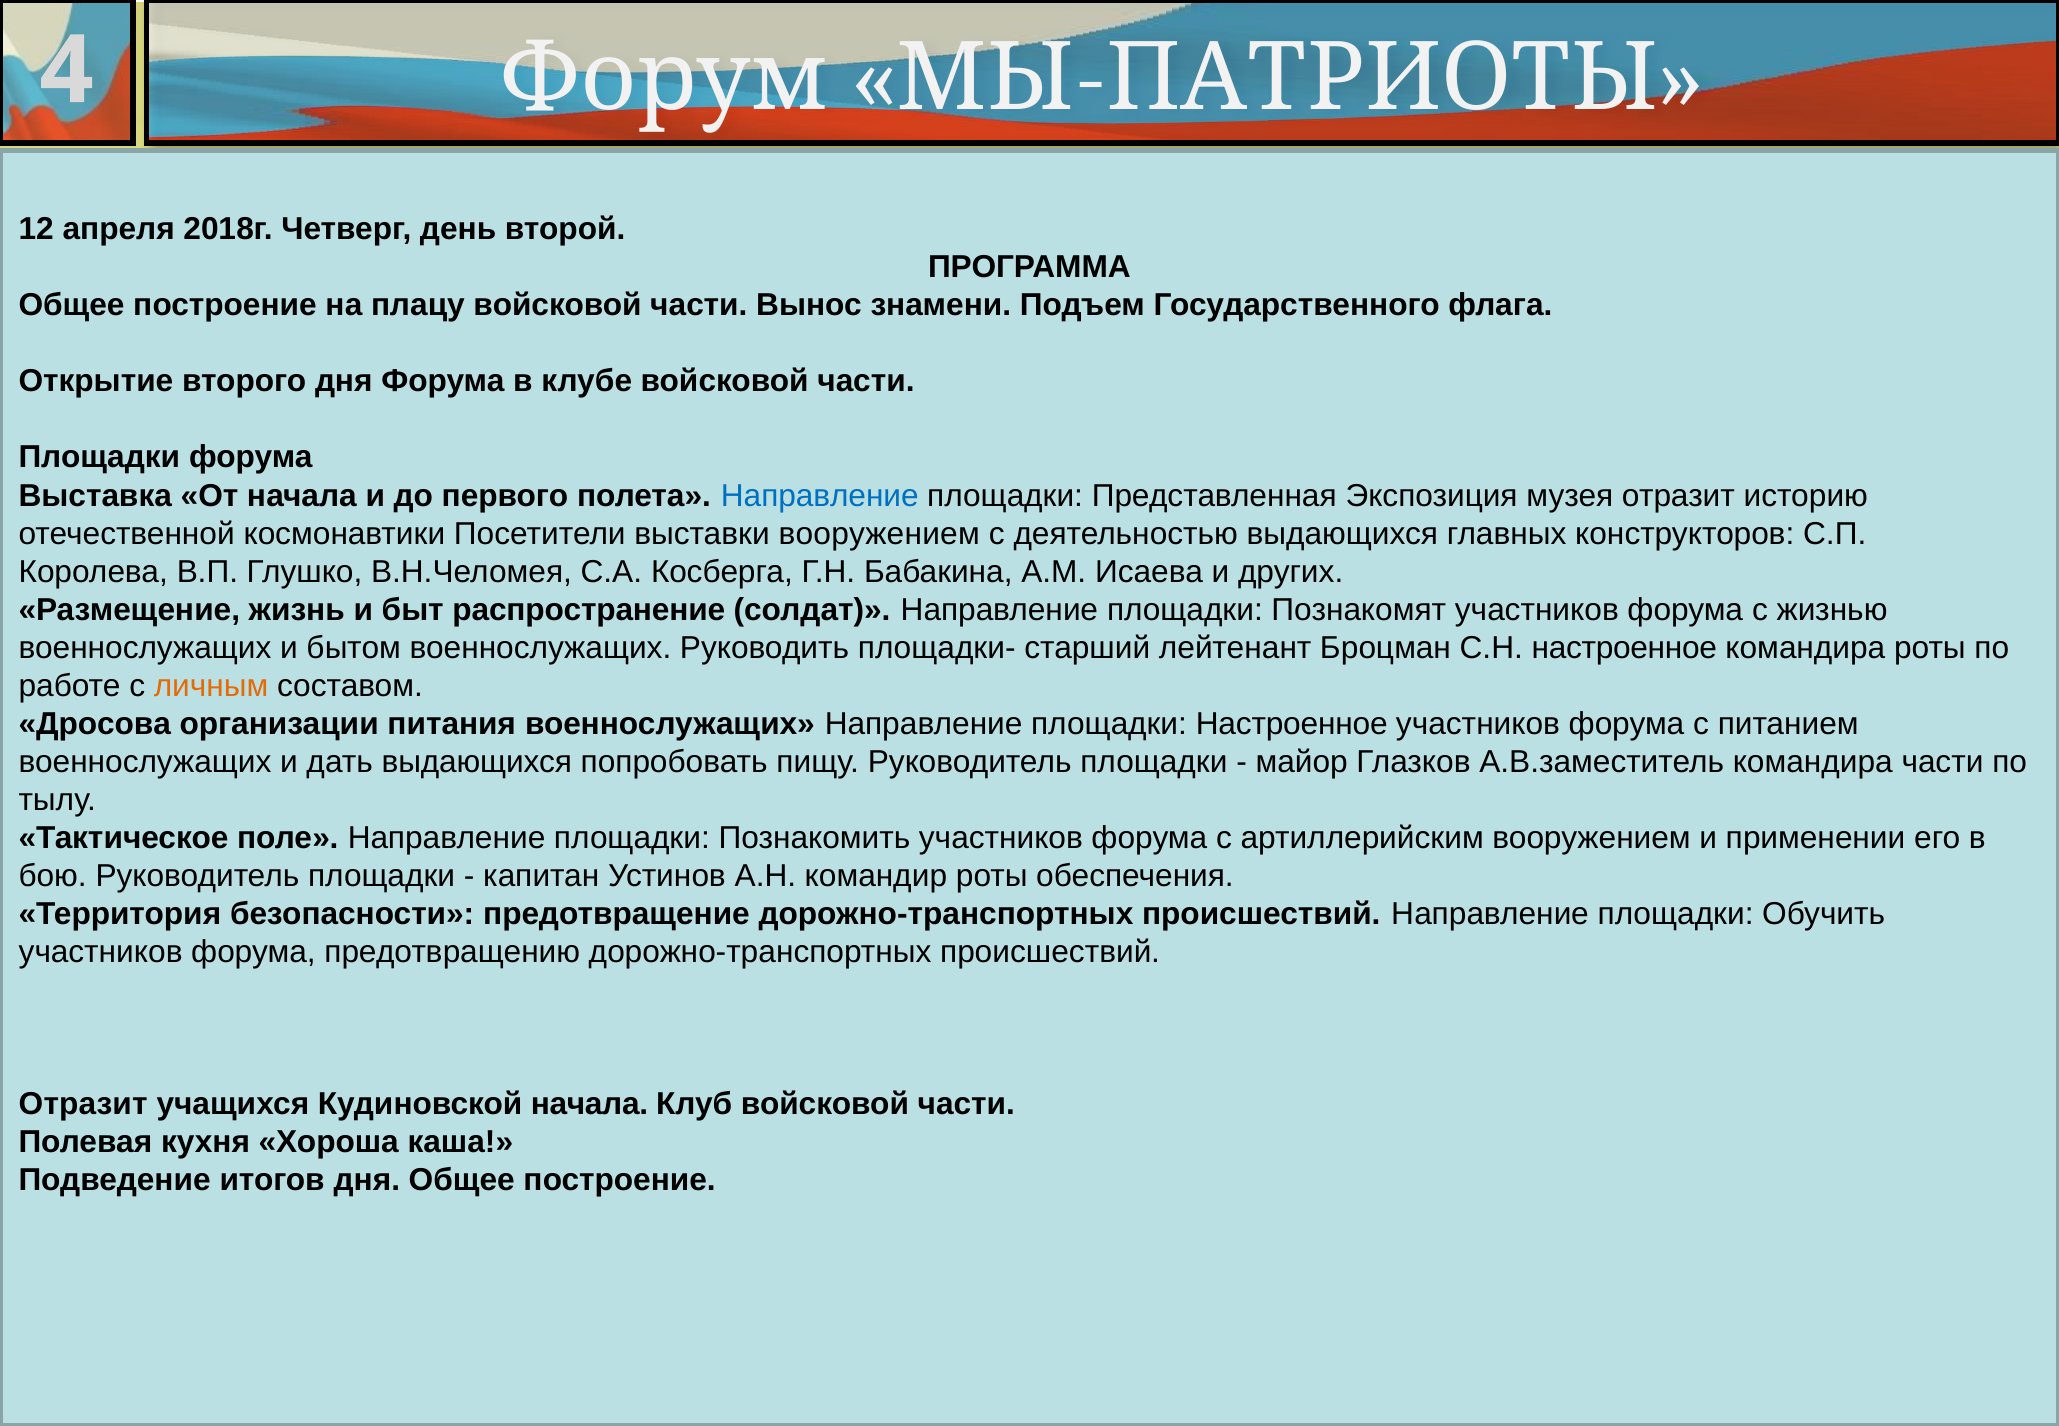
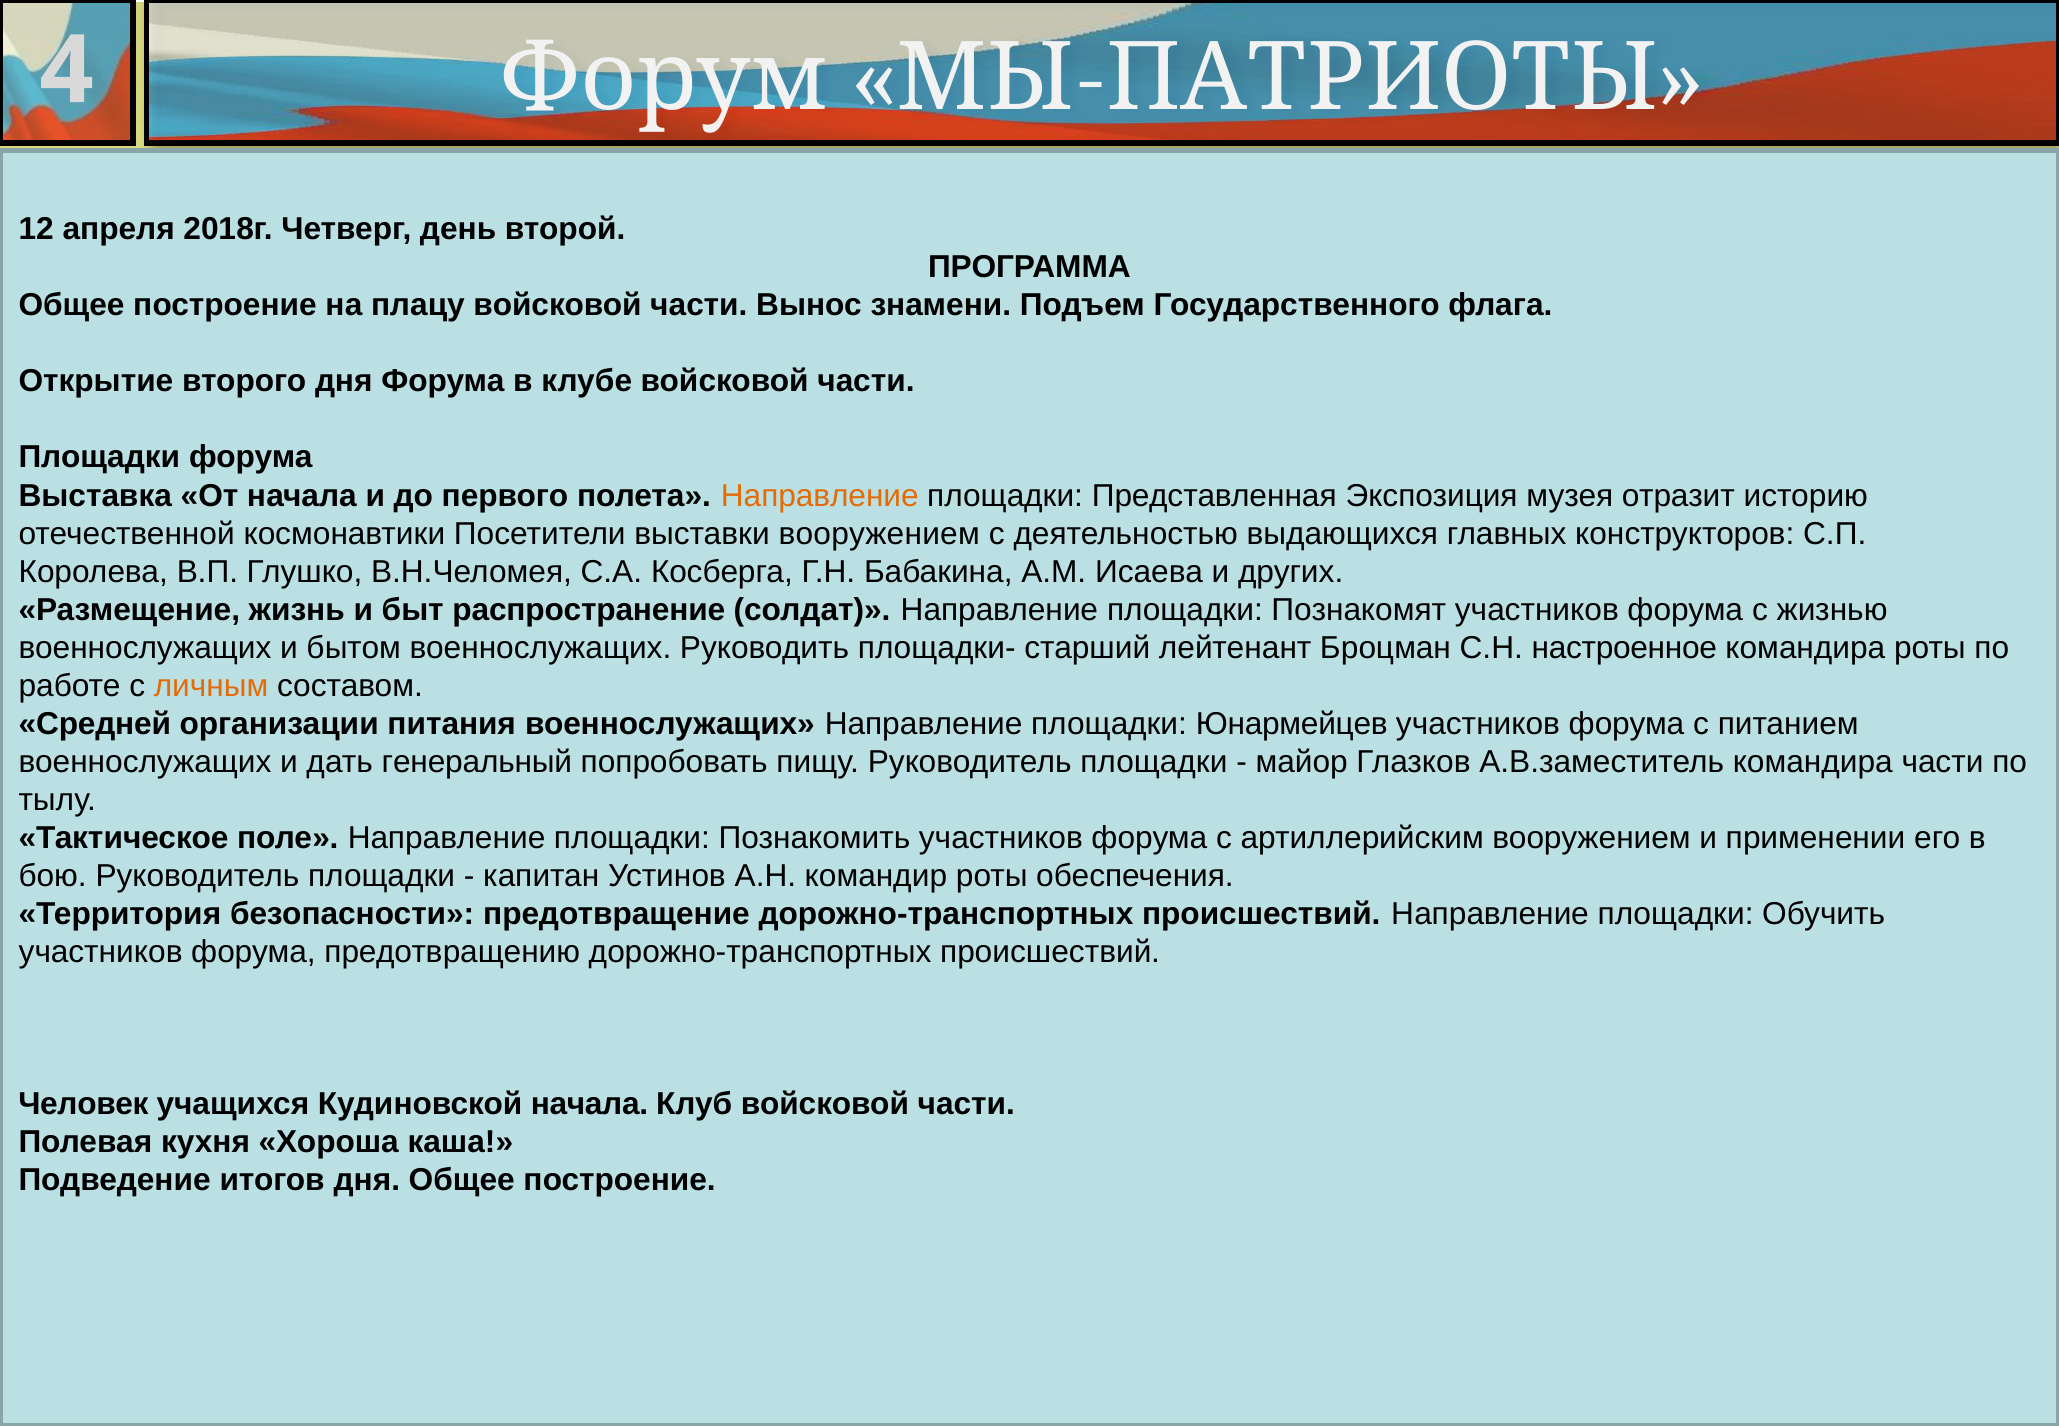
Направление colour: blue -> orange (820, 495)
Дросова: Дросова -> Средней (95, 723)
площадки Настроенное: Настроенное -> Юнармейцев (1292, 723)
дать выдающихся: выдающихся -> генеральный (477, 761)
Отразит: Отразит -> Человек (83, 1104)
